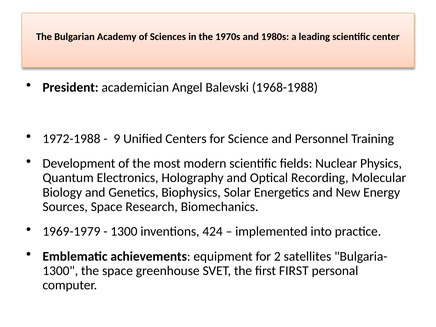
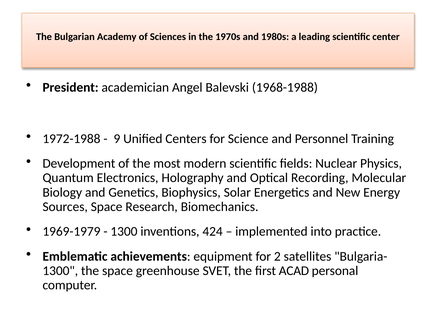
first FIRST: FIRST -> ACAD (294, 271)
